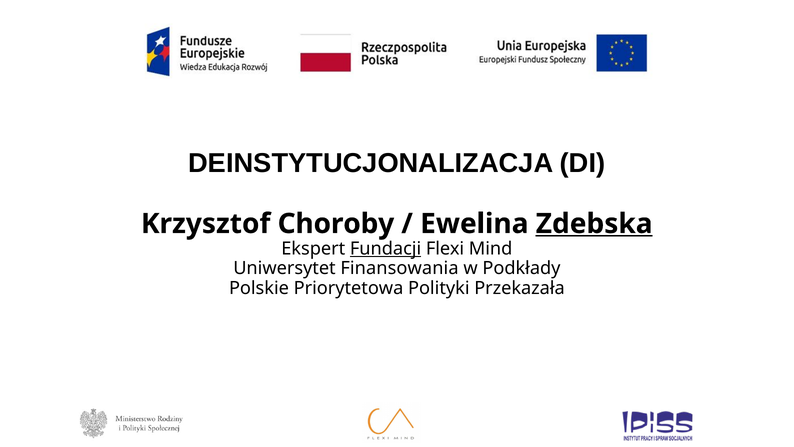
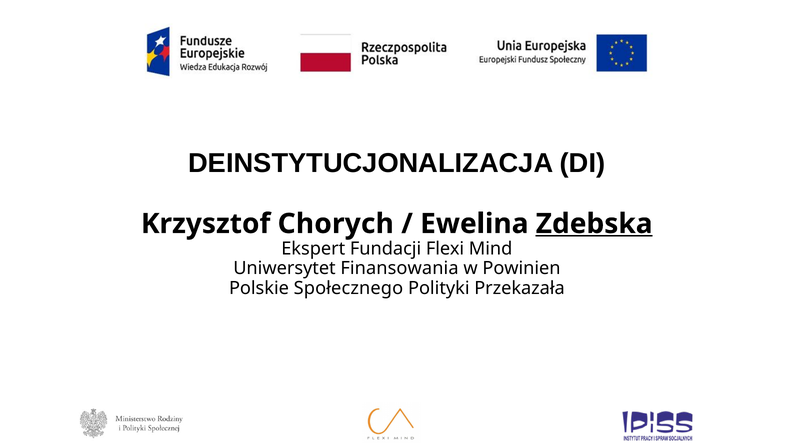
Choroby: Choroby -> Chorych (336, 224)
Fundacji underline: present -> none (386, 249)
Podkłady: Podkłady -> Powinien (521, 268)
Priorytetowa: Priorytetowa -> Społecznego (348, 288)
